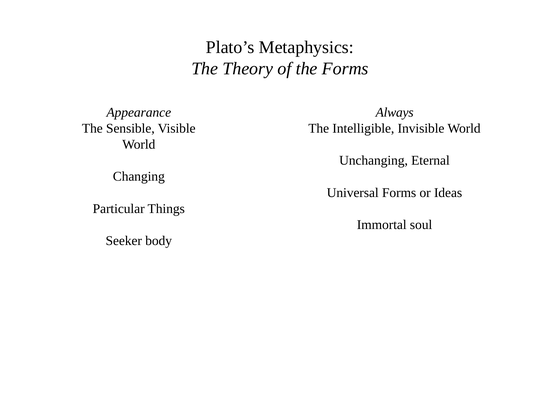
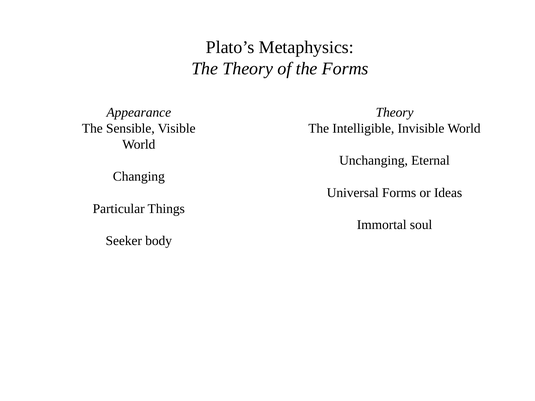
Always: Always -> Theory (395, 112)
